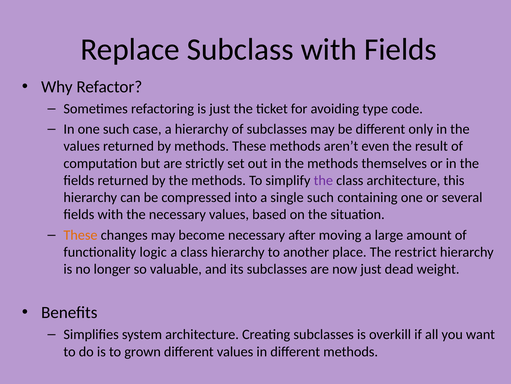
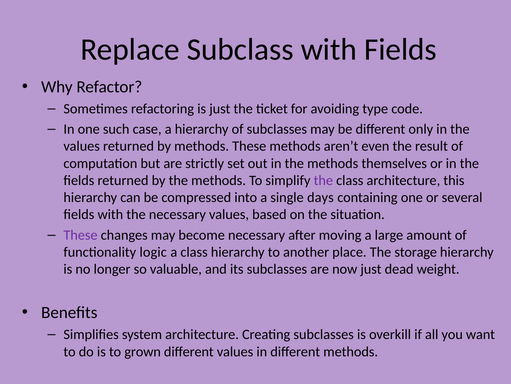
single such: such -> days (320, 197)
These colour: orange -> purple (81, 235)
restrict: restrict -> storage (416, 252)
